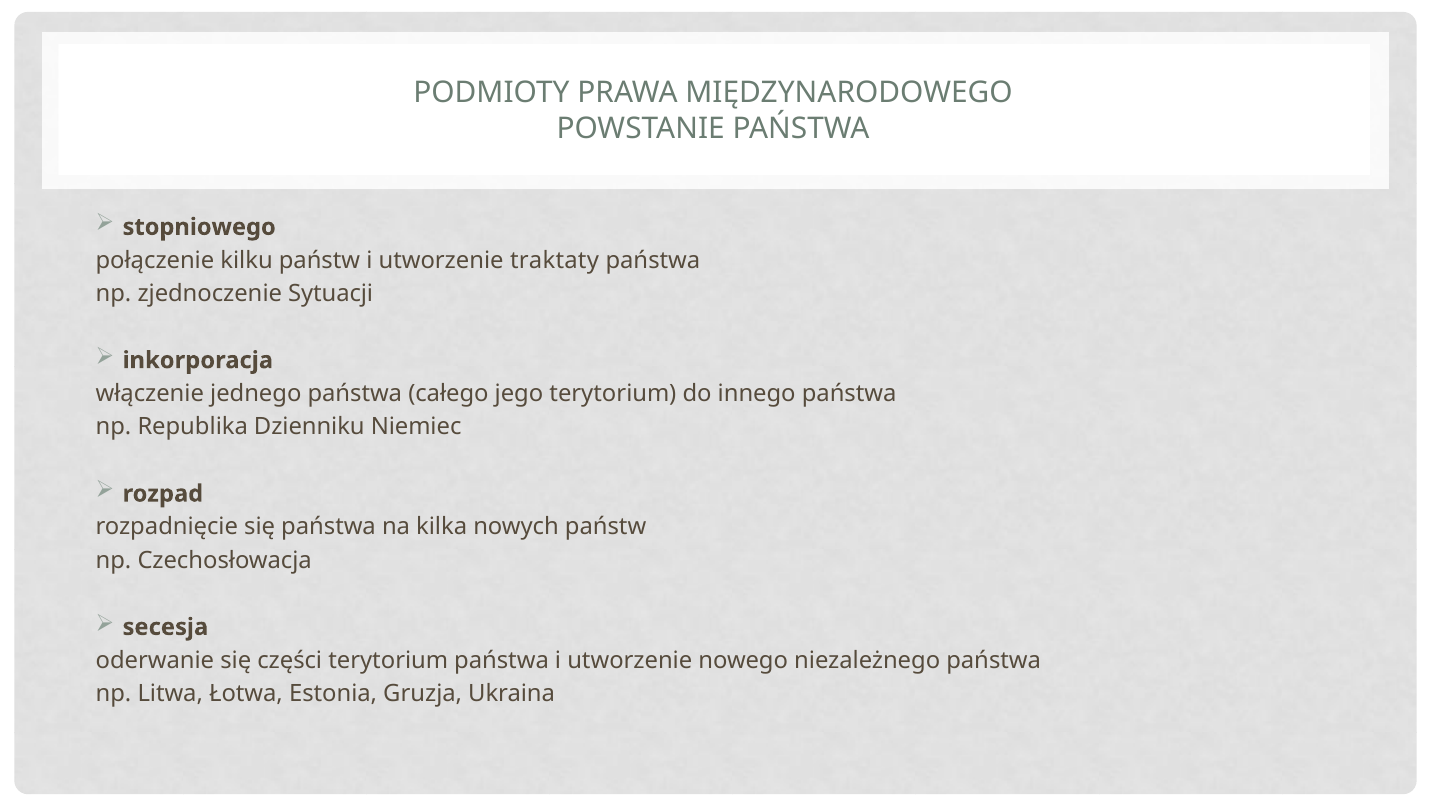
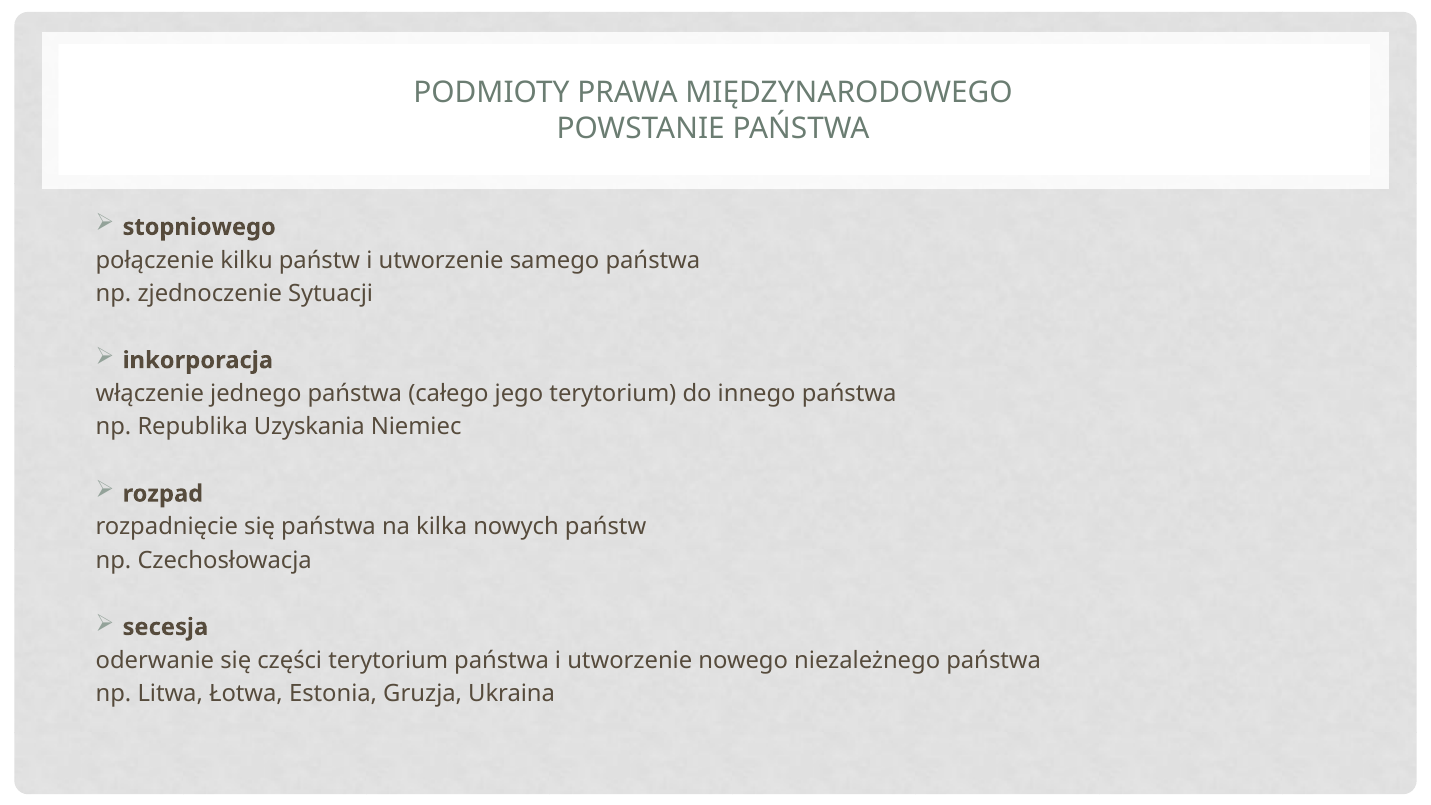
traktaty: traktaty -> samego (555, 260)
Dzienniku: Dzienniku -> Uzyskania (309, 427)
